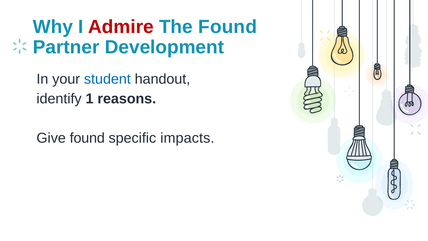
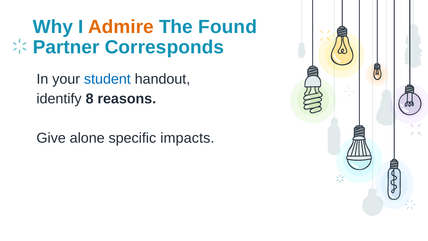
Admire colour: red -> orange (121, 27)
Development: Development -> Corresponds (164, 47)
1: 1 -> 8 (90, 99)
Give found: found -> alone (87, 138)
